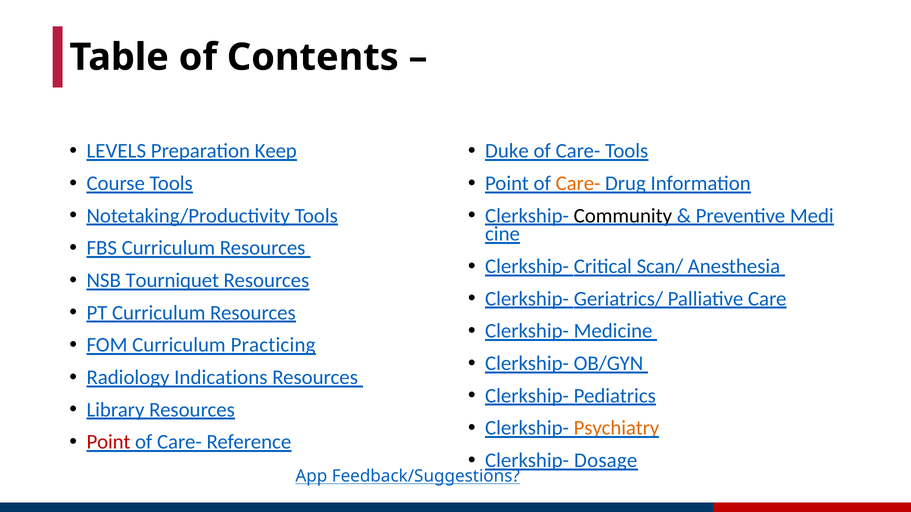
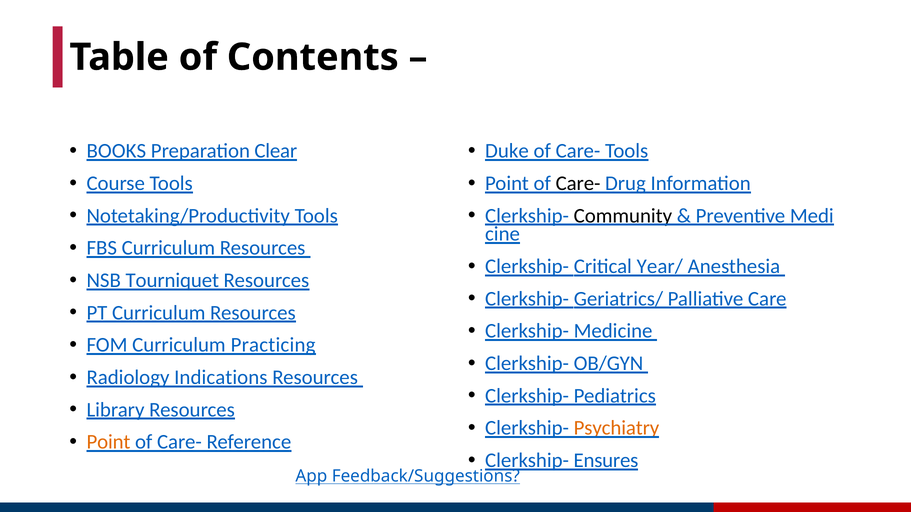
LEVELS: LEVELS -> BOOKS (116, 151)
Keep: Keep -> Clear (276, 151)
Care- colour: orange -> black (578, 184)
Scan/: Scan/ -> Year/ (660, 267)
Point colour: red -> orange (108, 442)
Dosage: Dosage -> Ensures (606, 461)
